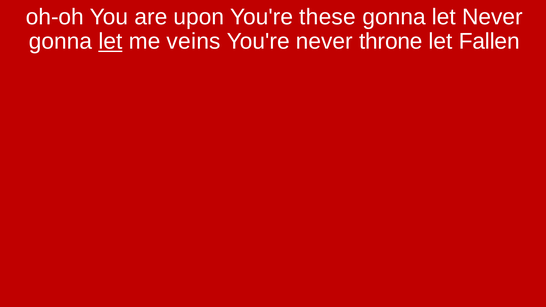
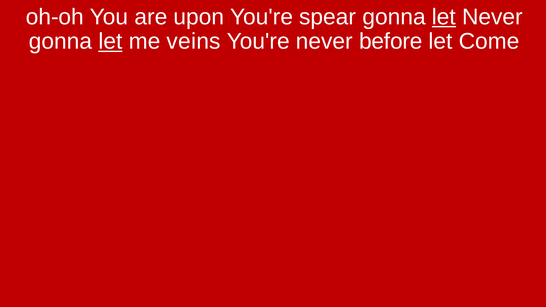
these: these -> spear (328, 17)
let underline: none -> present (444, 17)
throne: throne -> before (391, 41)
Fallen: Fallen -> Come (489, 41)
